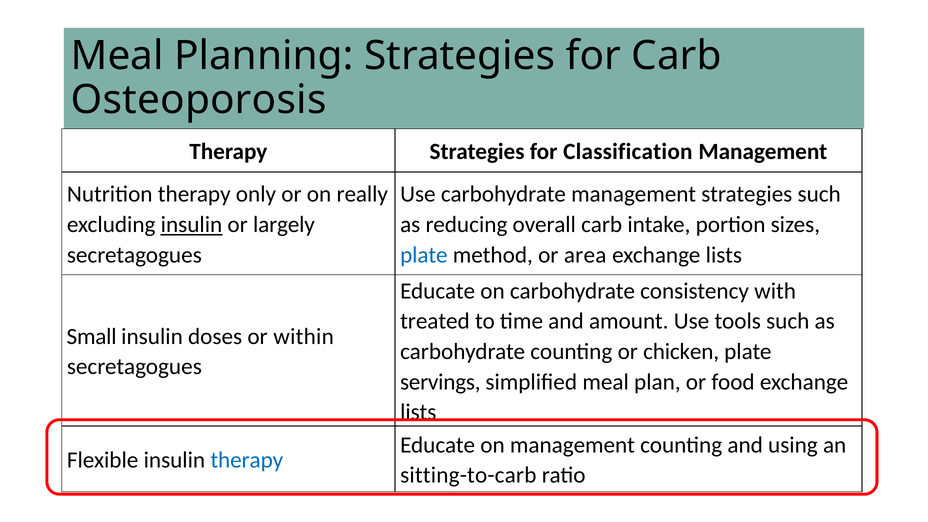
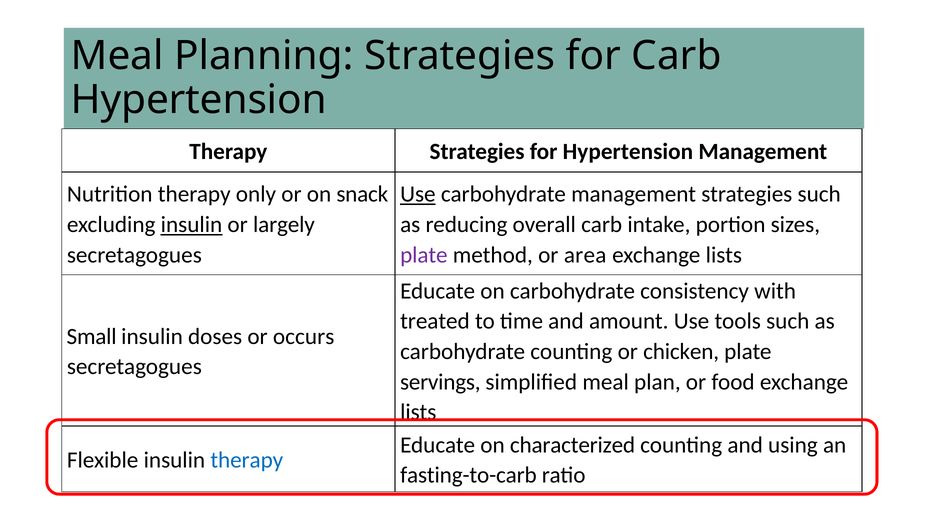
Osteoporosis: Osteoporosis -> Hypertension (199, 100)
for Classification: Classification -> Hypertension (628, 152)
really: really -> snack (362, 194)
Use underline: none -> present (418, 194)
plate colour: blue -> purple (424, 255)
within: within -> occurs (304, 336)
on management: management -> characterized (573, 445)
sitting-to-carb: sitting-to-carb -> fasting-to-carb (468, 475)
